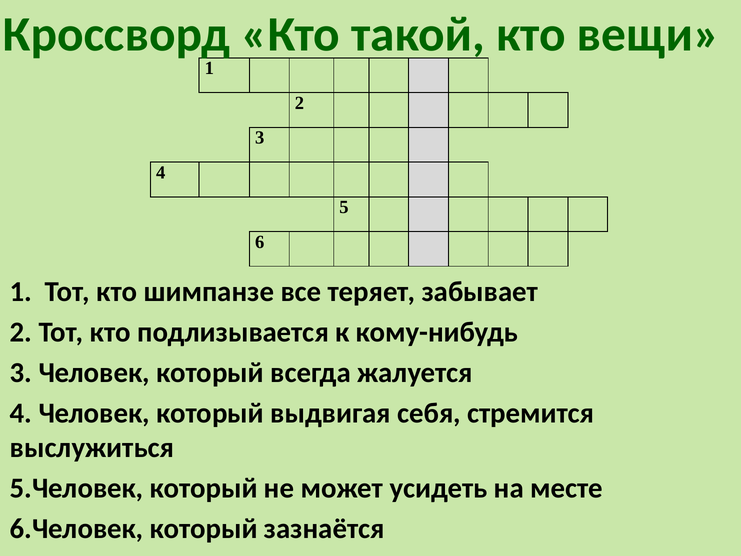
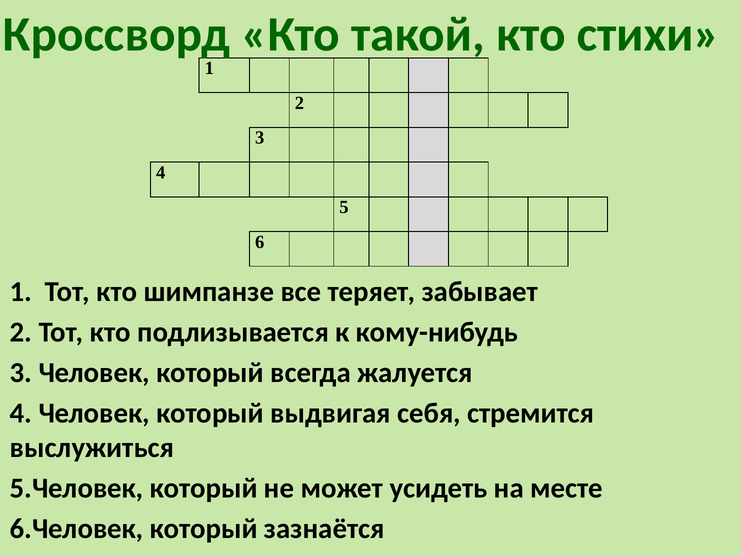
вещи: вещи -> стихи (649, 34)
